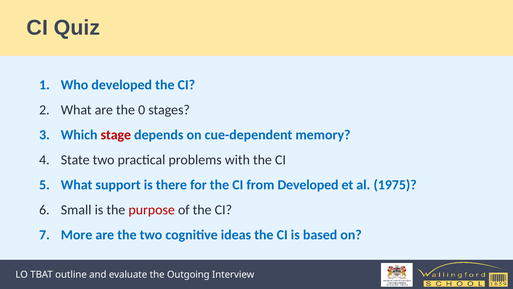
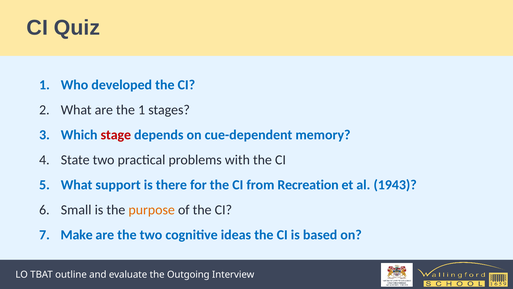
the 0: 0 -> 1 (142, 110)
from Developed: Developed -> Recreation (308, 185)
1975: 1975 -> 1943 (395, 185)
purpose colour: red -> orange (152, 210)
More: More -> Make (77, 235)
